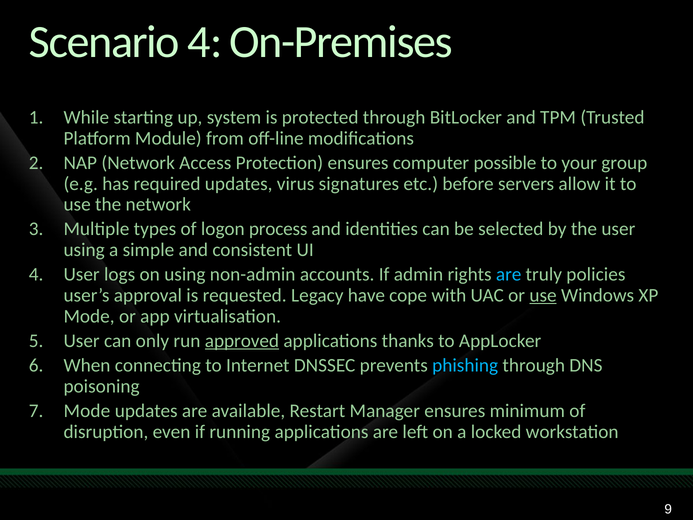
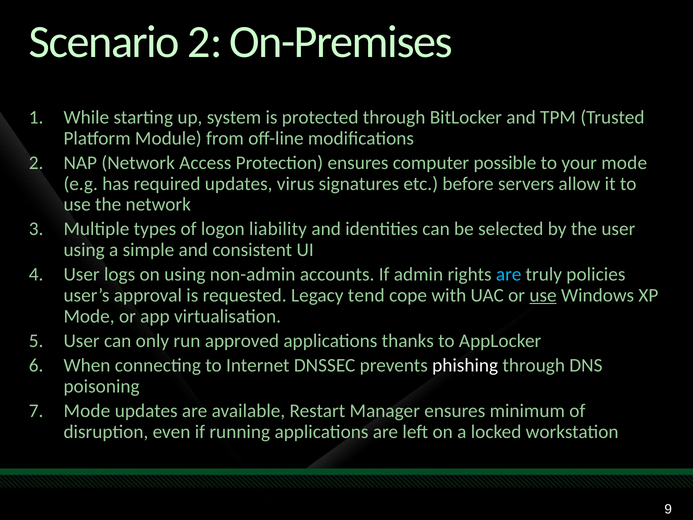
Scenario 4: 4 -> 2 (205, 42)
your group: group -> mode (624, 163)
process: process -> liability (278, 229)
have: have -> tend (366, 295)
approved underline: present -> none (242, 341)
phishing colour: light blue -> white (465, 365)
